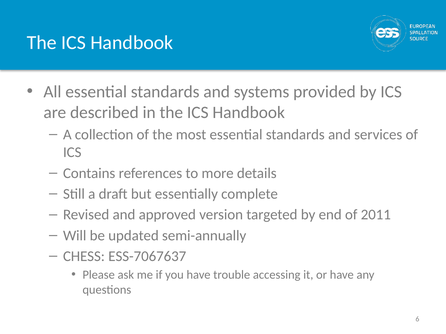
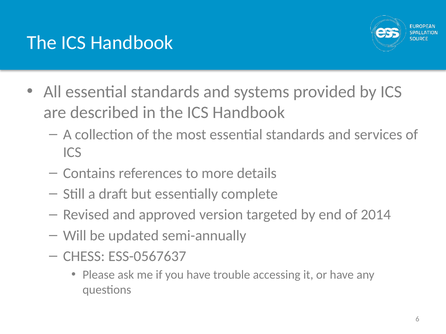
2011: 2011 -> 2014 (376, 215)
ESS-7067637: ESS-7067637 -> ESS-0567637 (147, 257)
